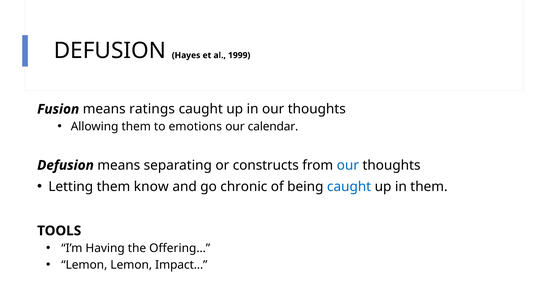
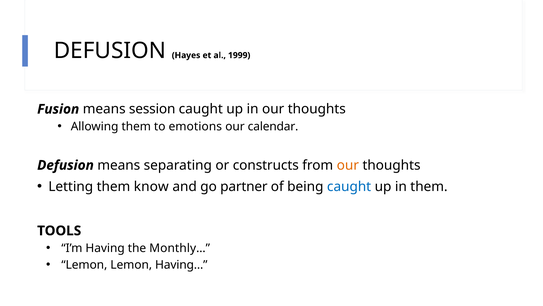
ratings: ratings -> session (152, 109)
our colour: blue -> orange (348, 165)
chronic: chronic -> partner (244, 186)
Offering…: Offering… -> Monthly… (180, 248)
Impact…: Impact… -> Having… (181, 265)
